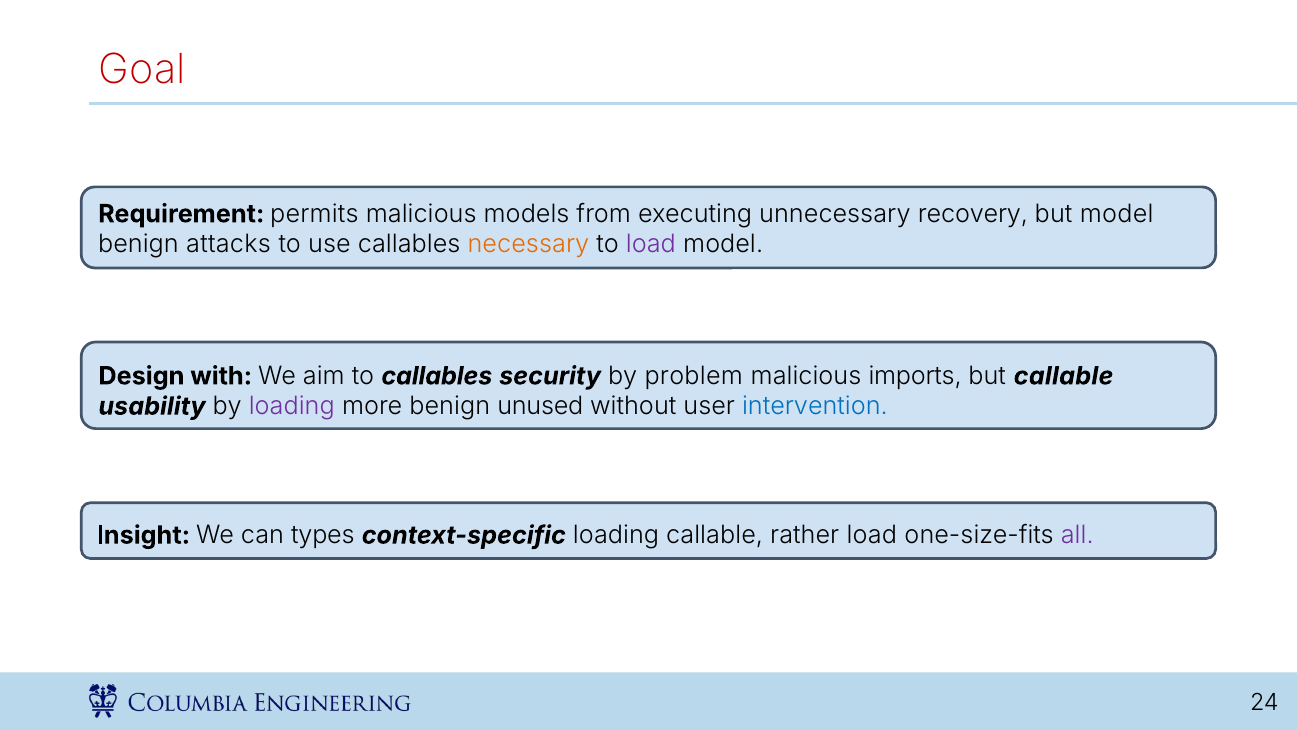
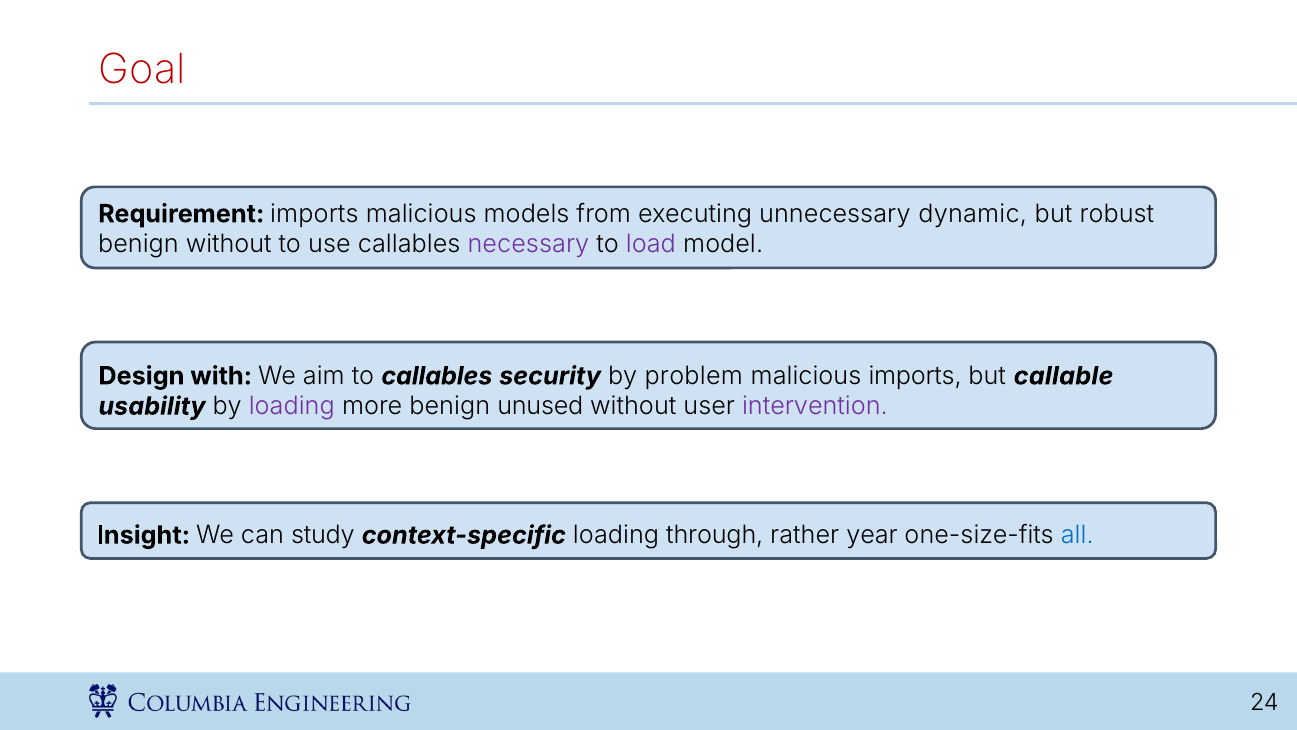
Requirement permits: permits -> imports (314, 214)
recovery: recovery -> dynamic (973, 214)
but model: model -> robust (1117, 214)
benign attacks: attacks -> without (229, 244)
necessary colour: orange -> purple (528, 244)
intervention colour: blue -> purple (815, 406)
types: types -> study (323, 535)
loading callable: callable -> through (715, 535)
rather load: load -> year (872, 535)
all colour: purple -> blue (1077, 535)
